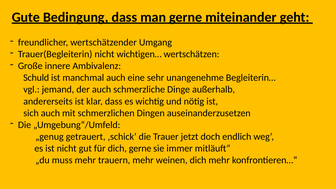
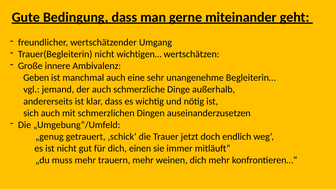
Schuld: Schuld -> Geben (36, 78)
dich gerne: gerne -> einen (140, 148)
